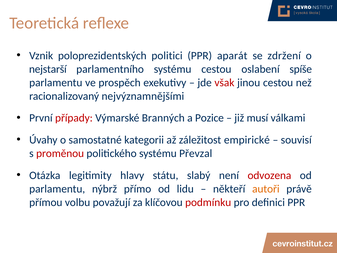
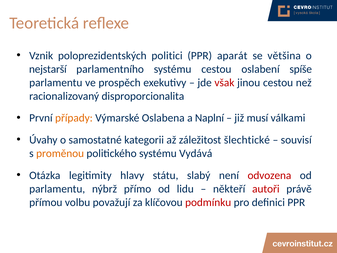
zdržení: zdržení -> většina (284, 56)
nejvýznamnějšími: nejvýznamnějšími -> disproporcionalita (143, 96)
případy colour: red -> orange (74, 118)
Branných: Branných -> Oslabena (163, 118)
Pozice: Pozice -> Naplní (209, 118)
empirické: empirické -> šlechtické (247, 140)
proměnou colour: red -> orange (60, 153)
Převzal: Převzal -> Vydává (196, 153)
autoři colour: orange -> red (266, 189)
